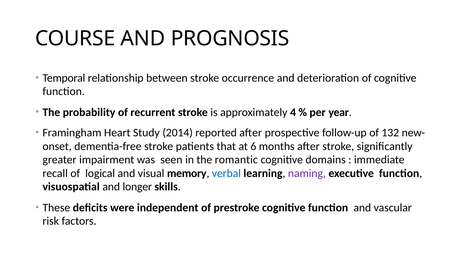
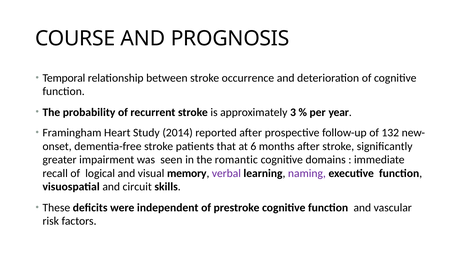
4: 4 -> 3 (293, 112)
verbal colour: blue -> purple (226, 173)
longer: longer -> circuit (137, 187)
